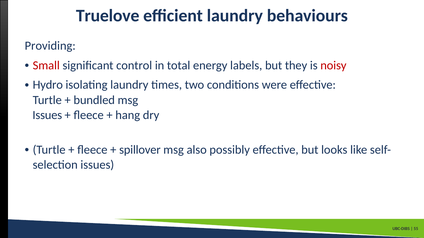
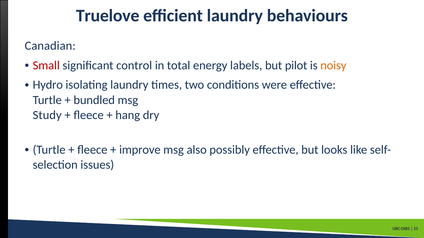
Providing: Providing -> Canadian (50, 46)
they: they -> pilot (296, 66)
noisy colour: red -> orange (333, 66)
Issues: Issues -> Study (47, 115)
spillover: spillover -> improve (140, 150)
